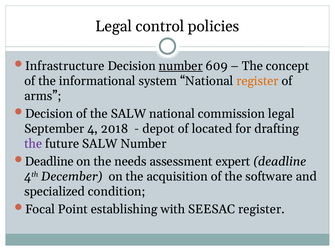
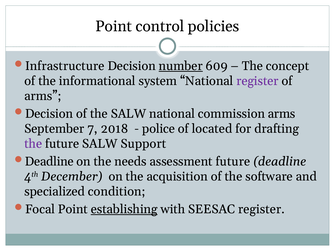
Legal: Legal -> Point (114, 26)
register colour: orange -> purple (257, 81)
commission legal: legal -> arms (282, 114)
4: 4 -> 7 (93, 129)
depot: depot -> police (159, 129)
SALW Number: Number -> Support (143, 144)
assessment expert: expert -> future (233, 162)
establishing underline: none -> present (124, 209)
